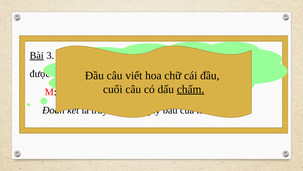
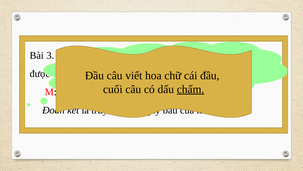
Bài underline: present -> none (37, 55)
